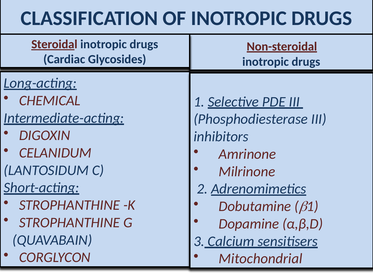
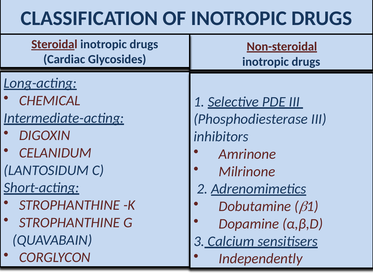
Mitochondrial: Mitochondrial -> Independently (261, 258)
